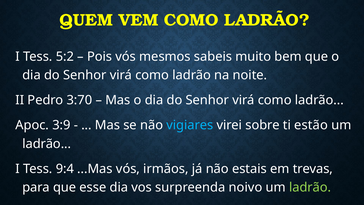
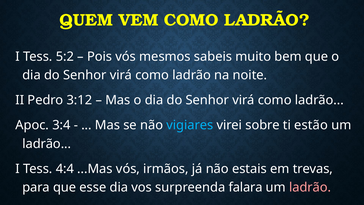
3:70: 3:70 -> 3:12 (79, 100)
3:9: 3:9 -> 3:4 (61, 125)
9:4: 9:4 -> 4:4 (65, 169)
noivo: noivo -> falara (246, 187)
ladrão colour: light green -> pink (310, 187)
